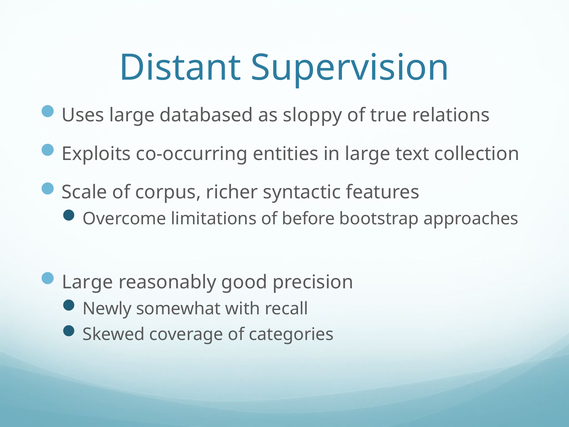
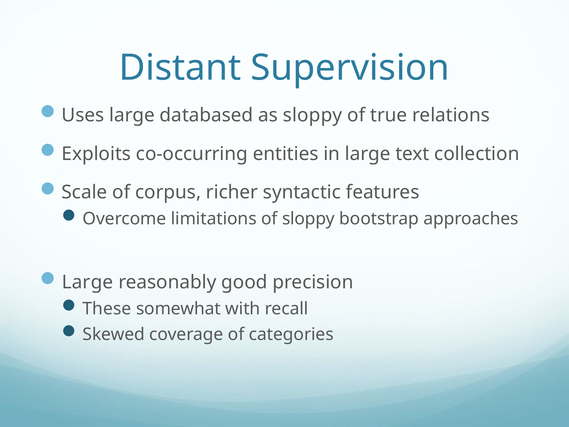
of before: before -> sloppy (308, 219)
Newly: Newly -> These (107, 309)
